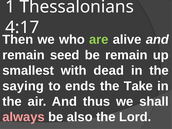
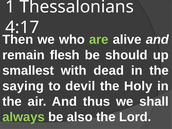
seed: seed -> flesh (65, 55)
be remain: remain -> should (126, 55)
ends: ends -> devil (80, 86)
Take: Take -> Holy (138, 86)
always colour: pink -> light green (24, 117)
